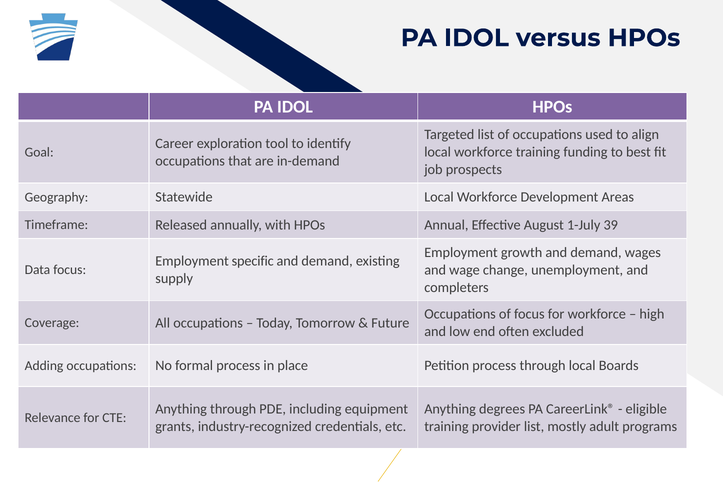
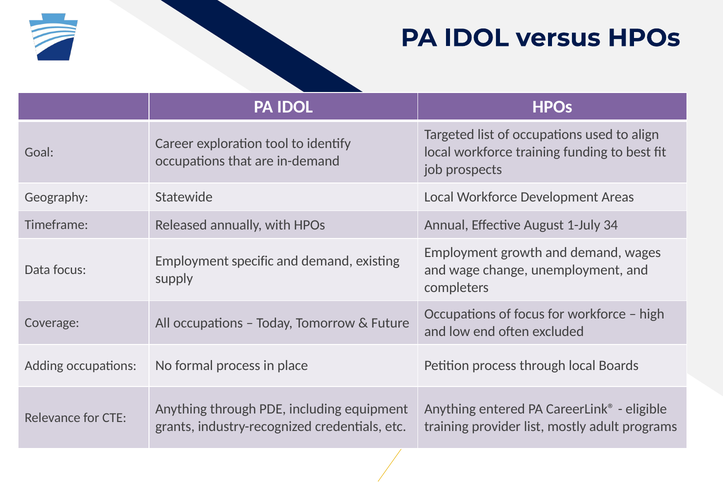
39: 39 -> 34 (611, 225)
degrees: degrees -> entered (502, 409)
